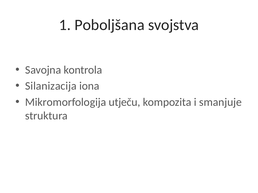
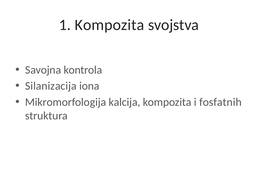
1 Poboljšana: Poboljšana -> Kompozita (109, 25)
utječu: utječu -> kalcija (125, 102)
smanjuje: smanjuje -> fosfatnih (220, 102)
